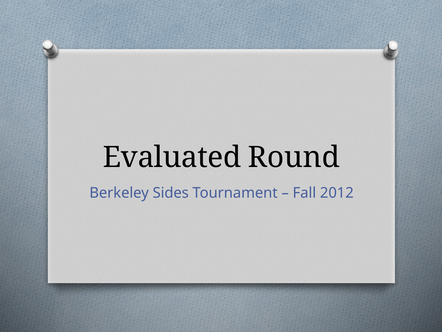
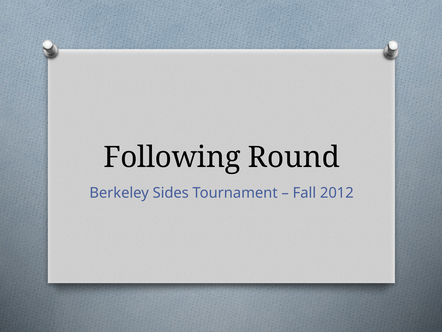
Evaluated: Evaluated -> Following (172, 157)
